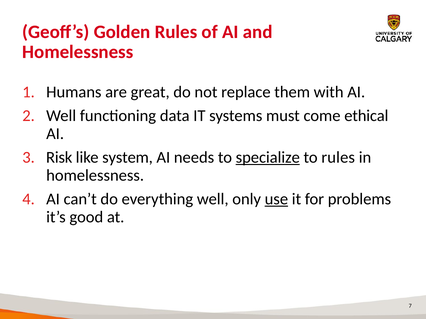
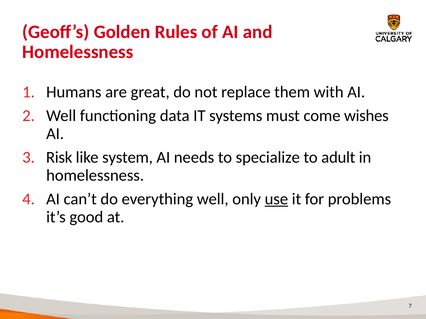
ethical: ethical -> wishes (366, 116)
specialize underline: present -> none (268, 158)
to rules: rules -> adult (338, 158)
